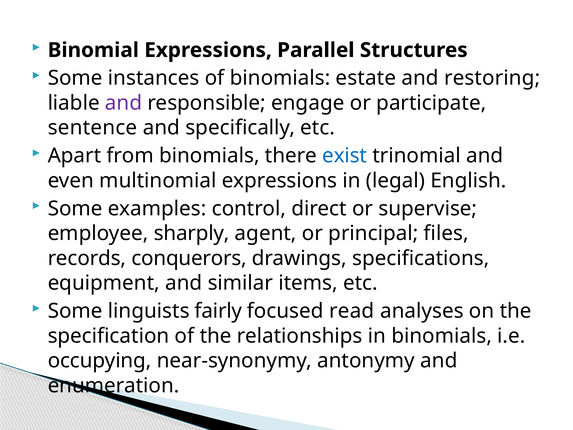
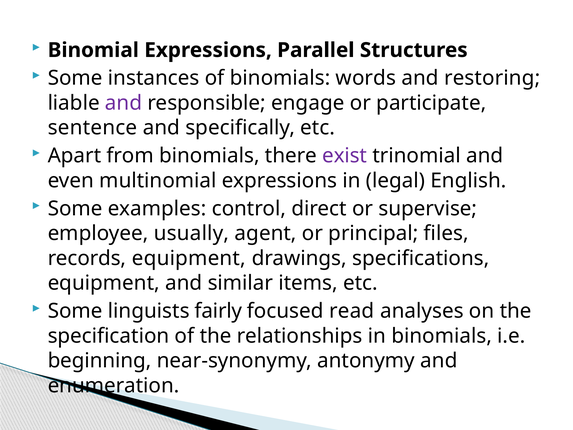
estate: estate -> words (366, 78)
exist colour: blue -> purple (345, 156)
sharply: sharply -> usually (191, 233)
records conquerors: conquerors -> equipment (189, 258)
occupying: occupying -> beginning (100, 361)
